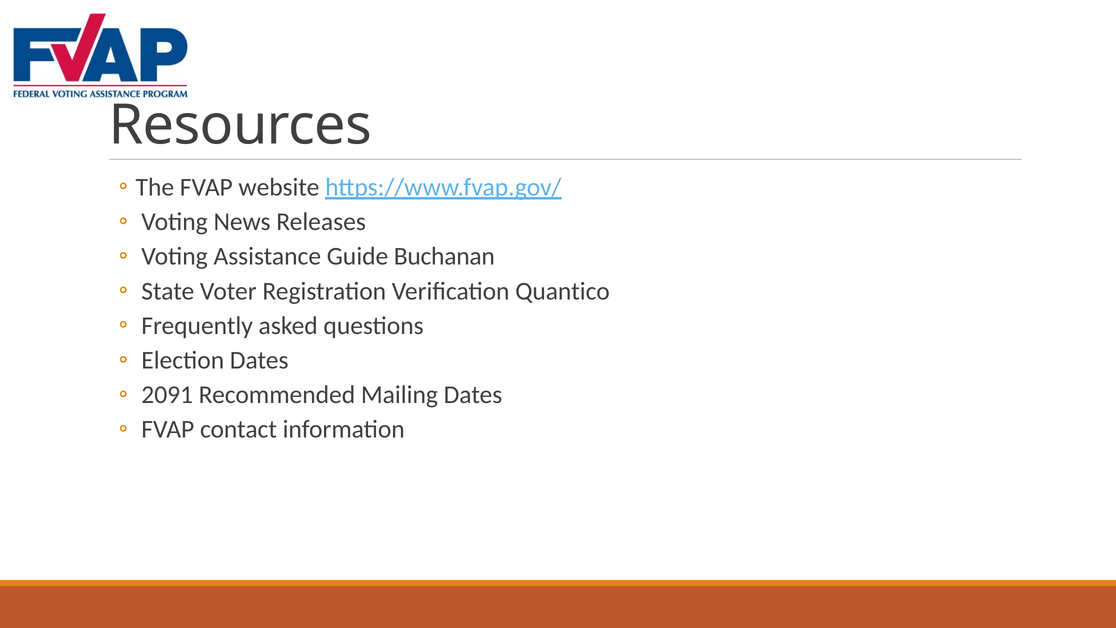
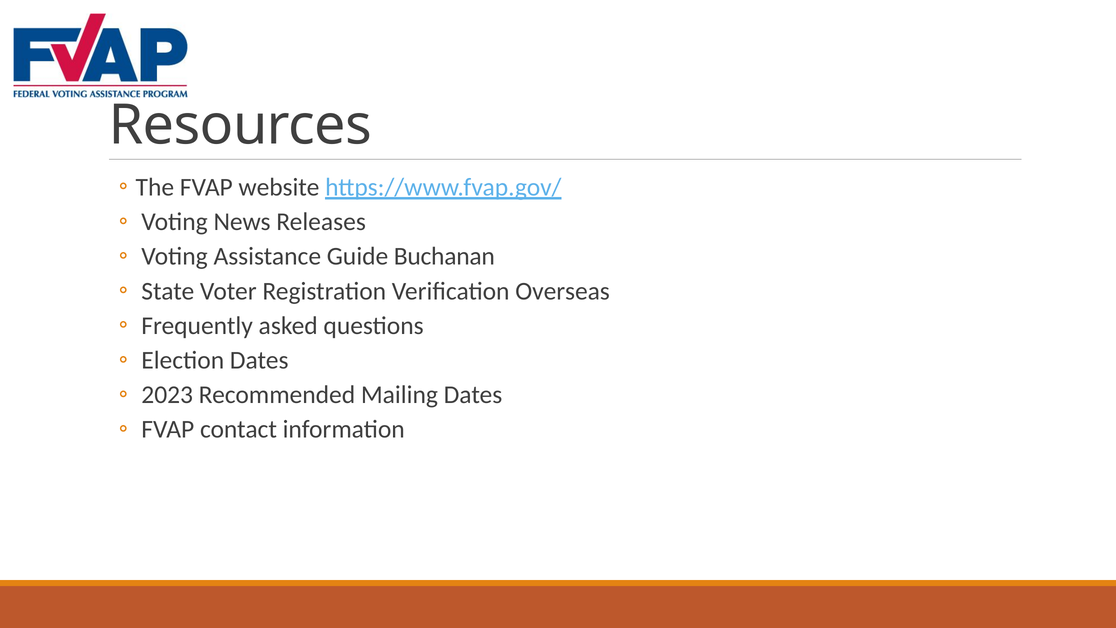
Quantico: Quantico -> Overseas (563, 291)
2091: 2091 -> 2023 (167, 395)
